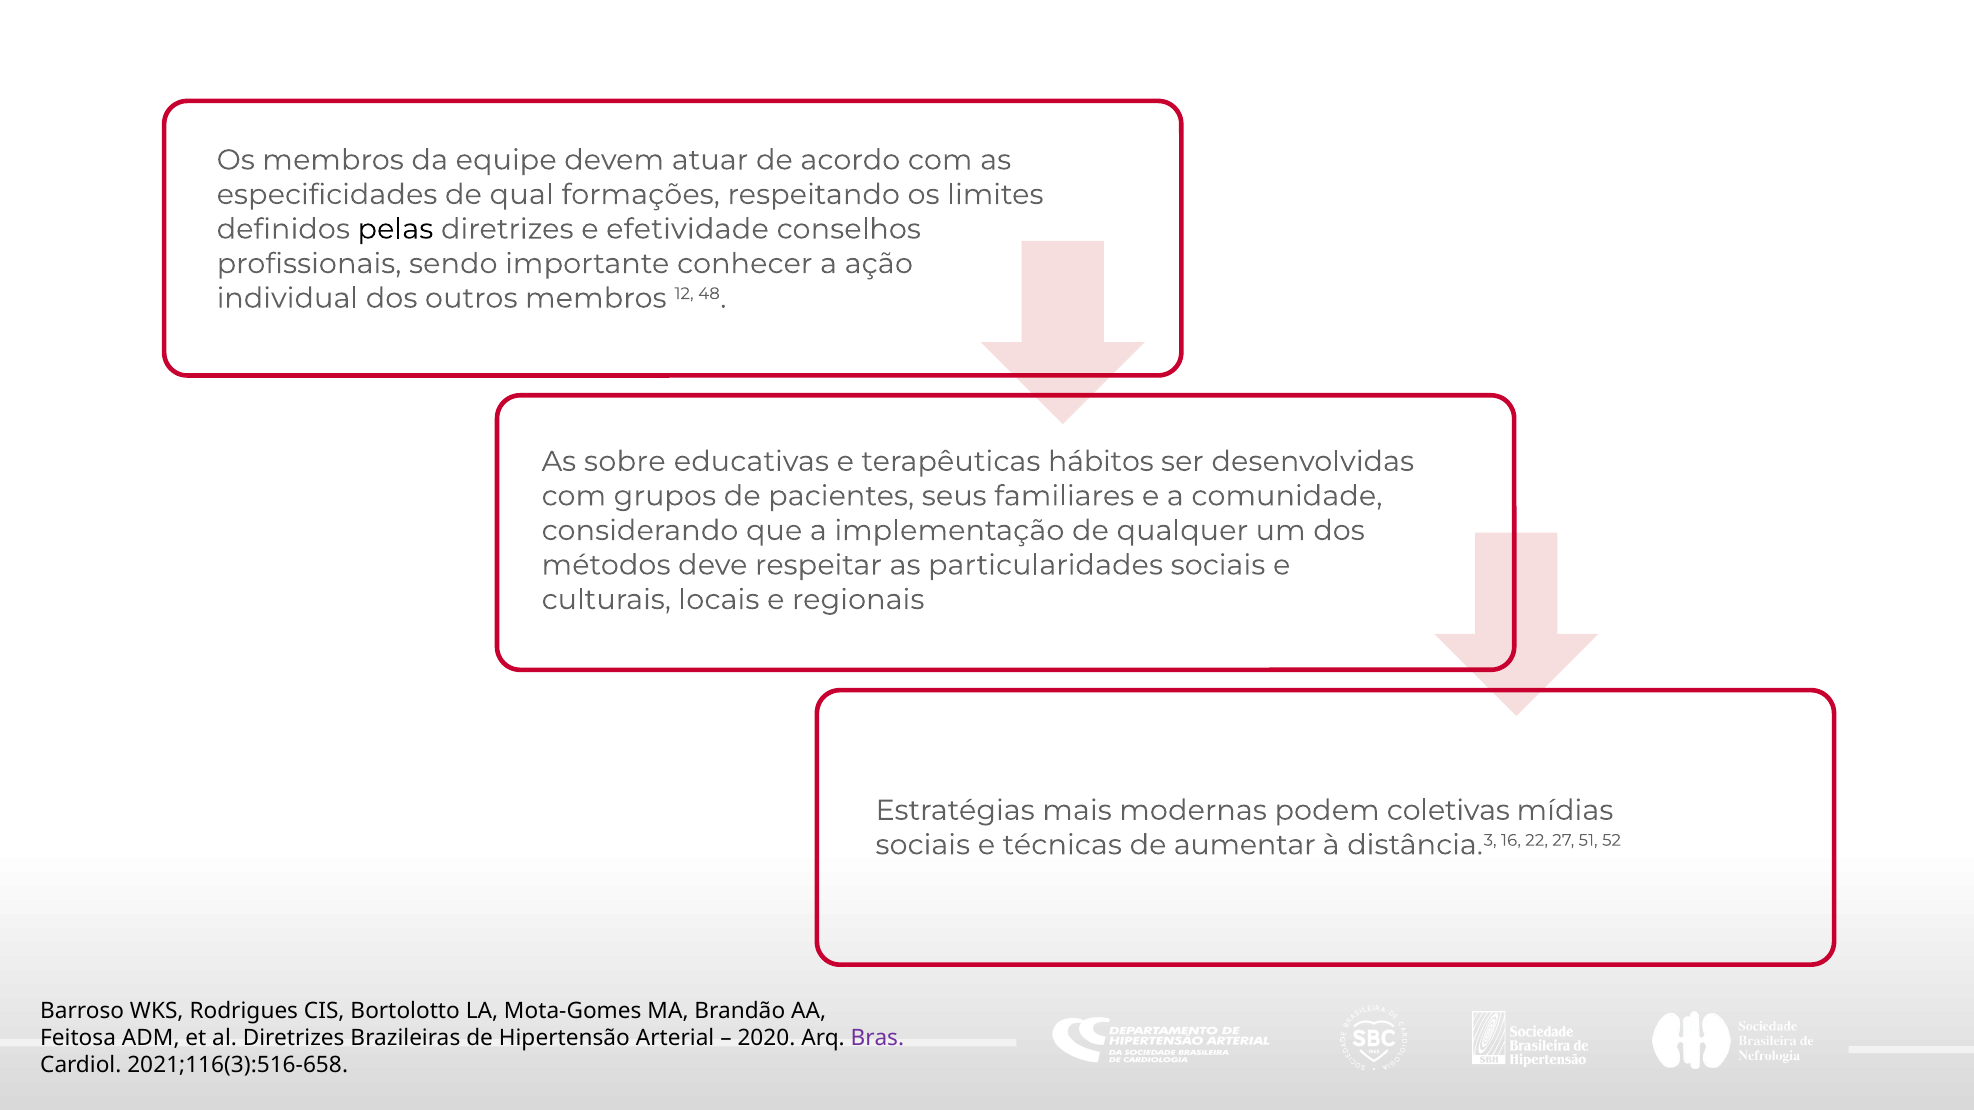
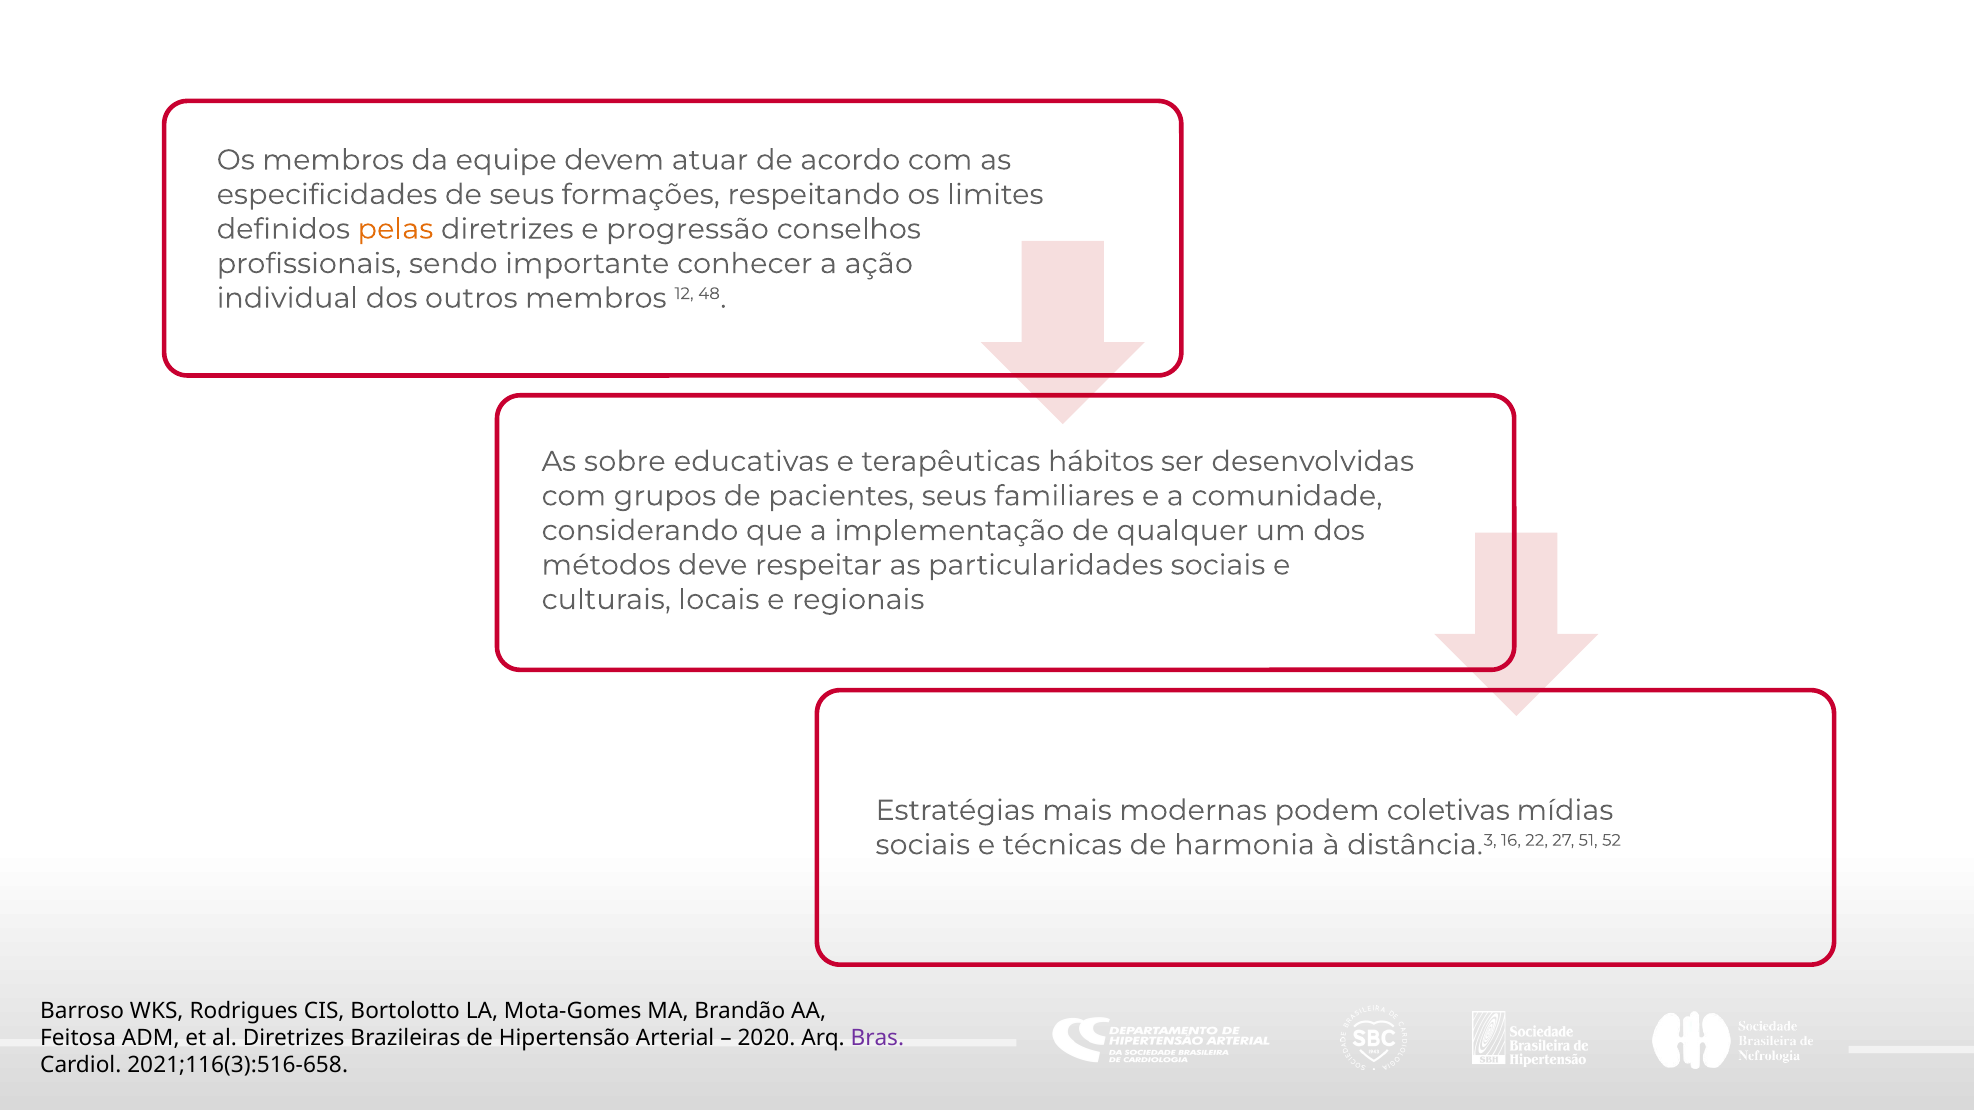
de qual: qual -> seus (522, 195)
pelas colour: black -> orange (395, 229)
efetividade: efetividade -> progressão (687, 229)
aumentar: aumentar -> harmonia (1245, 845)
